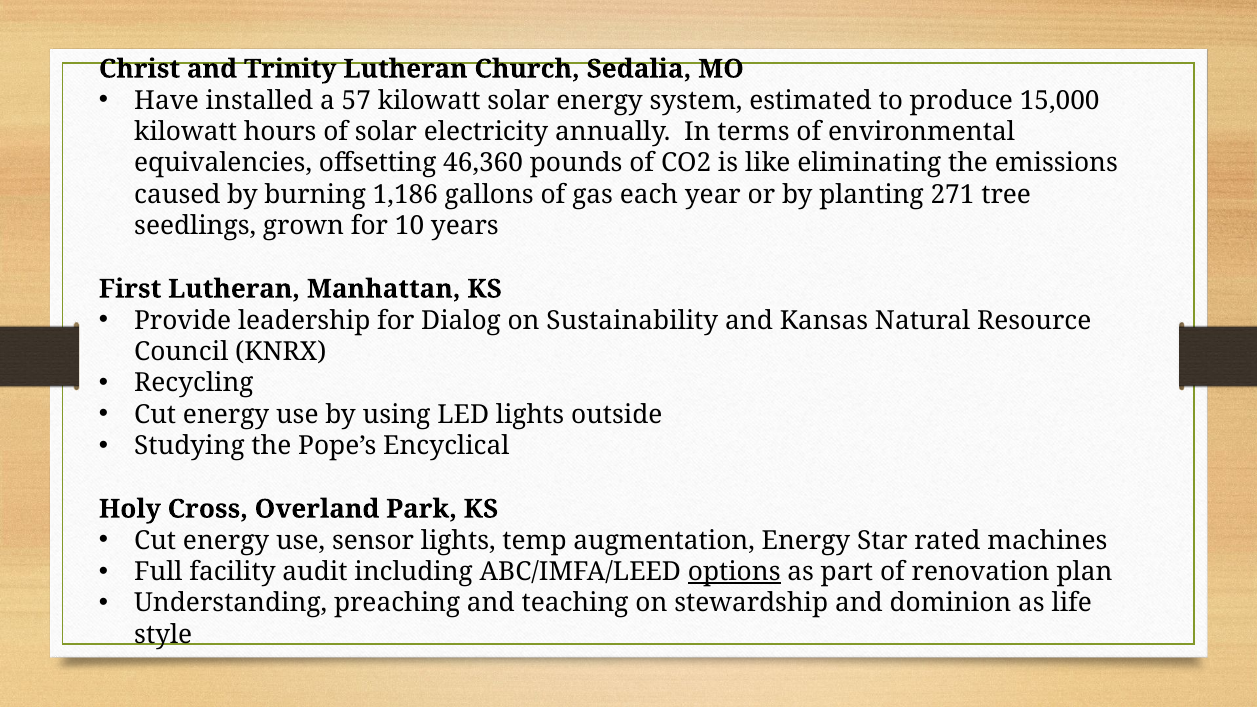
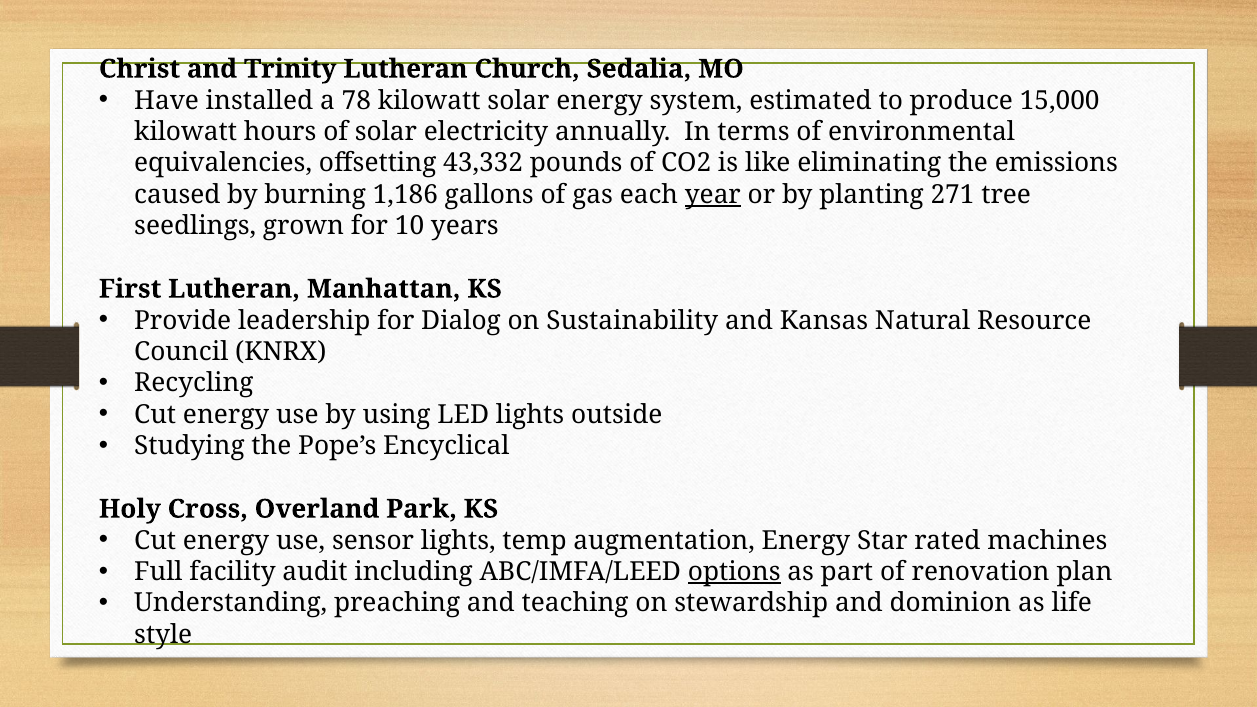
57: 57 -> 78 (356, 100)
46,360: 46,360 -> 43,332 (483, 163)
year underline: none -> present (713, 195)
